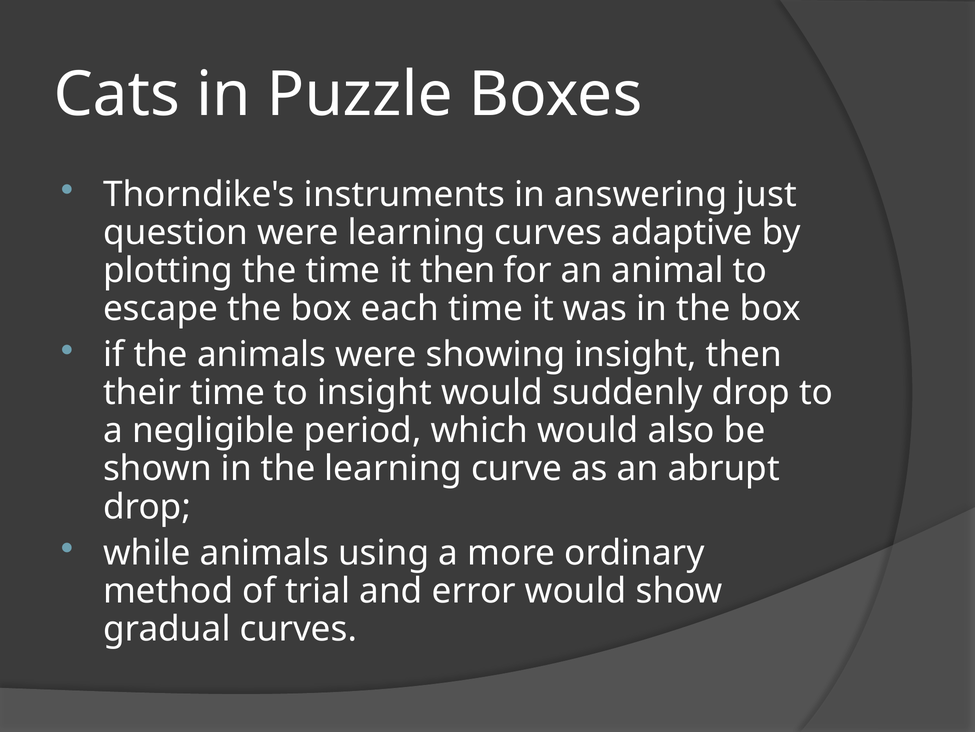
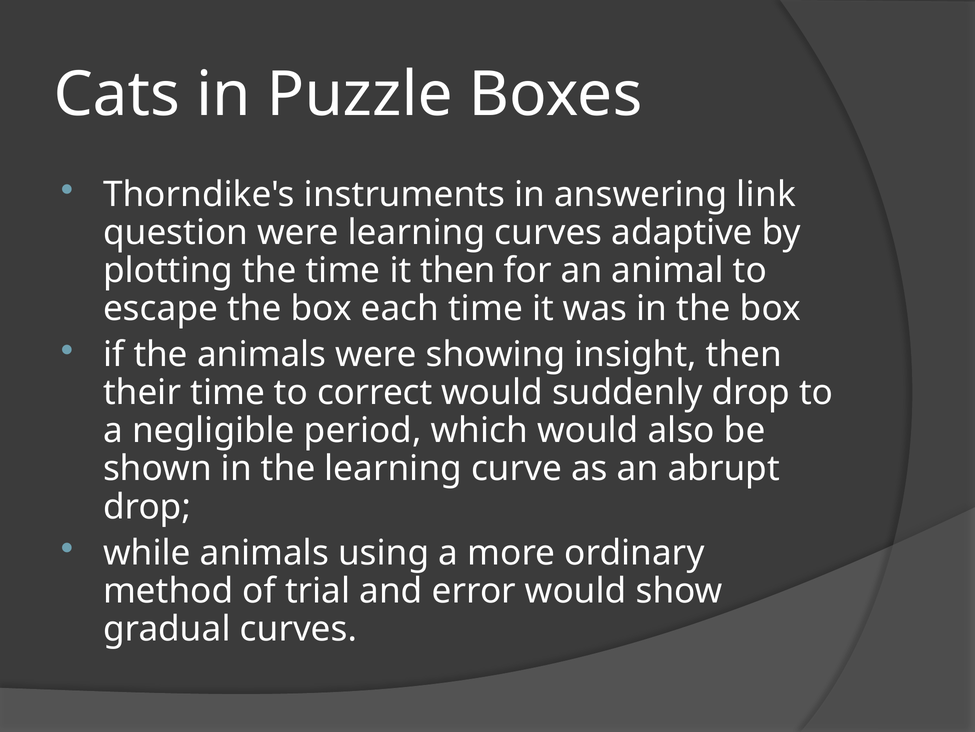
just: just -> link (766, 194)
to insight: insight -> correct (375, 392)
